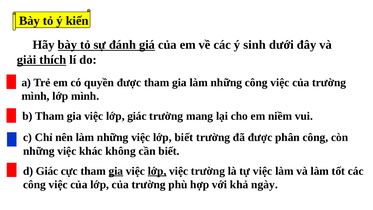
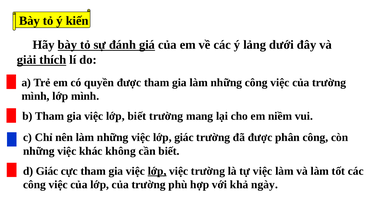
sinh: sinh -> lảng (255, 45)
lớp giác: giác -> biết (137, 116)
lớp biết: biết -> giác (184, 137)
gia underline: present -> none (116, 171)
